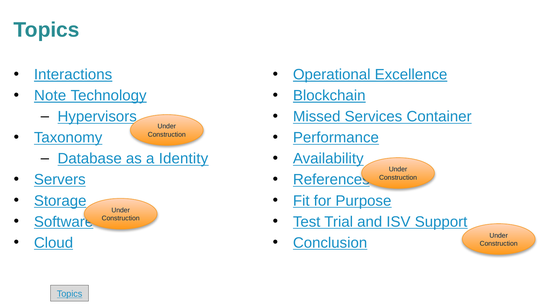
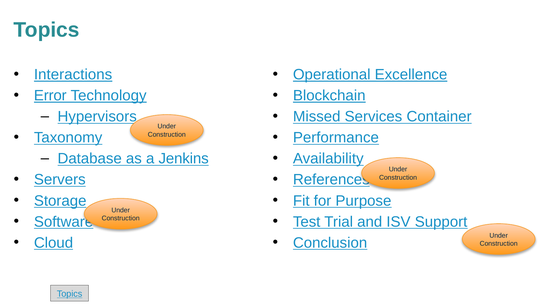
Note: Note -> Error (50, 96)
Identity: Identity -> Jenkins (184, 159)
